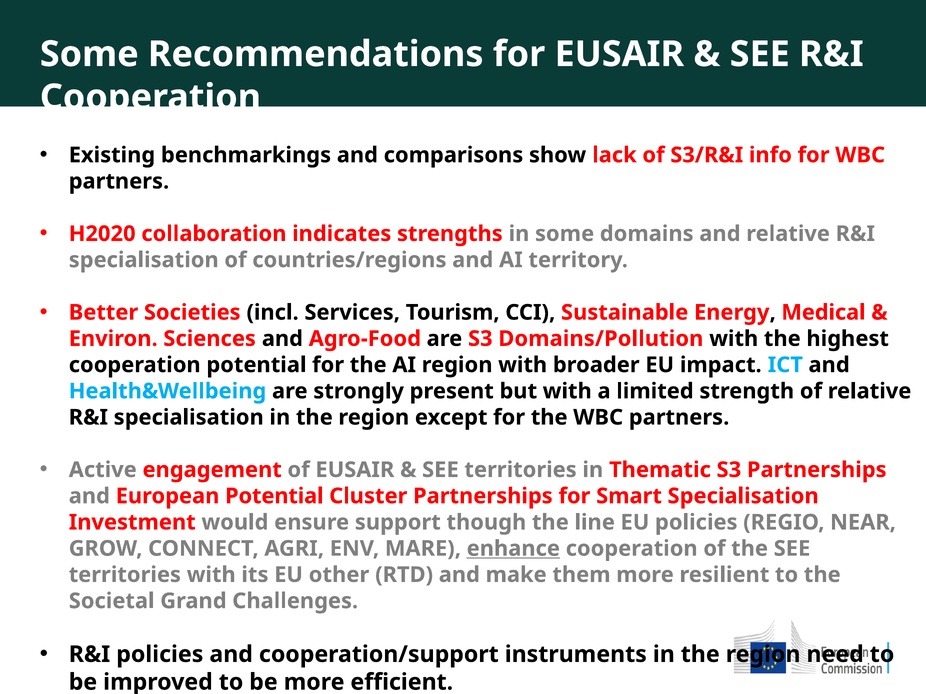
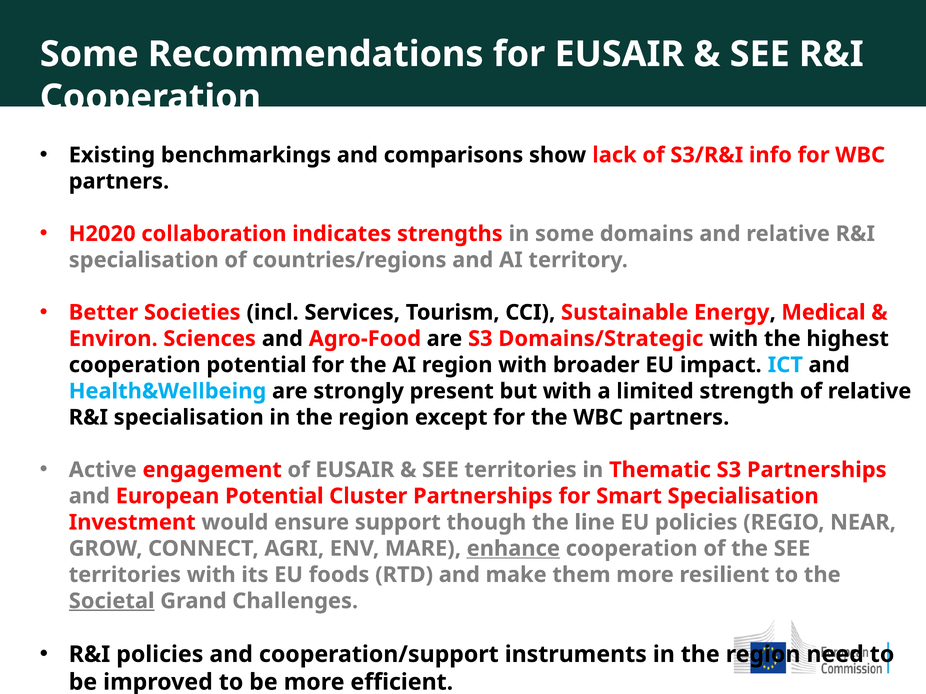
Domains/Pollution: Domains/Pollution -> Domains/Strategic (601, 339)
other: other -> foods (339, 575)
Societal underline: none -> present (112, 601)
